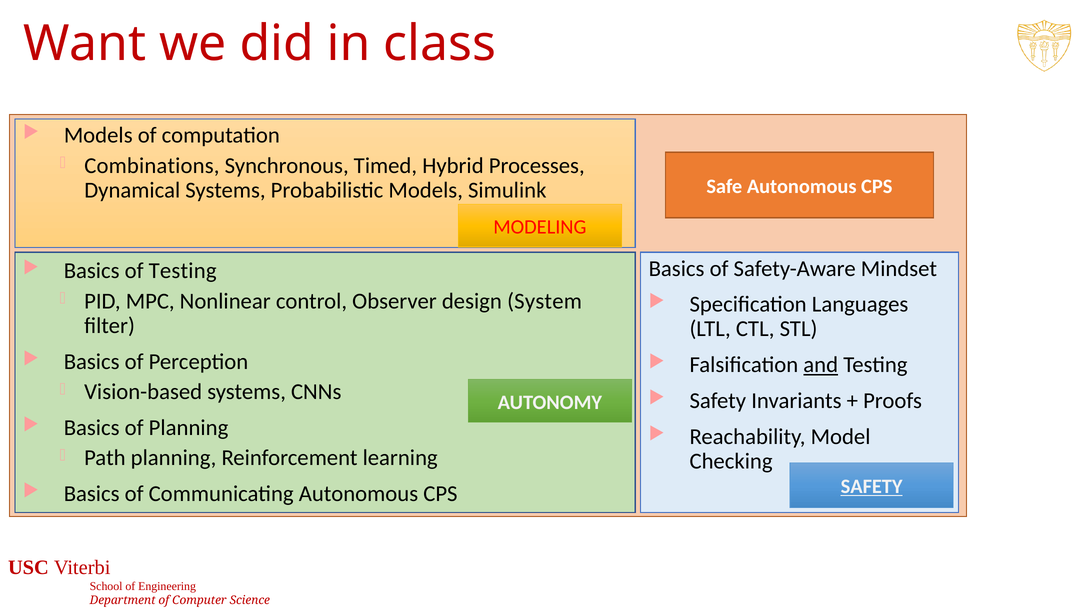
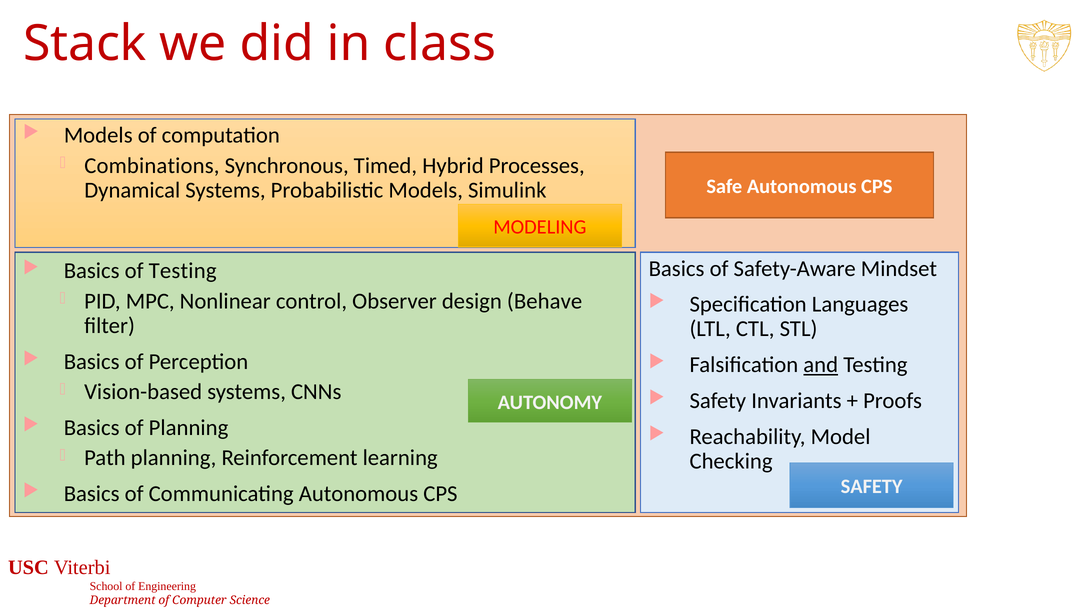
Want: Want -> Stack (85, 44)
System: System -> Behave (545, 301)
SAFETY underline: present -> none (872, 486)
